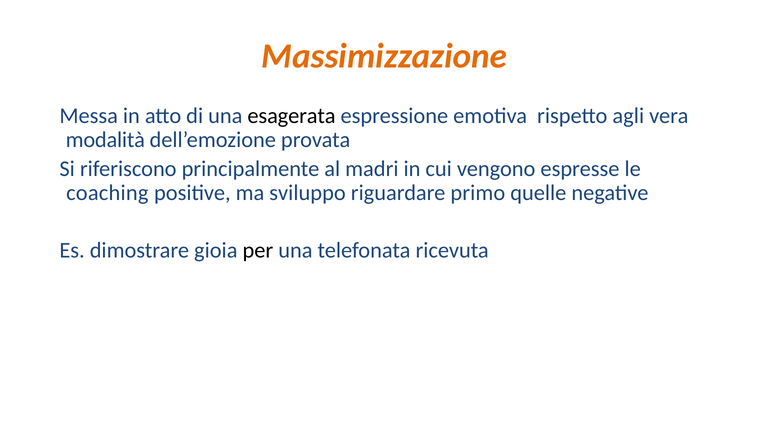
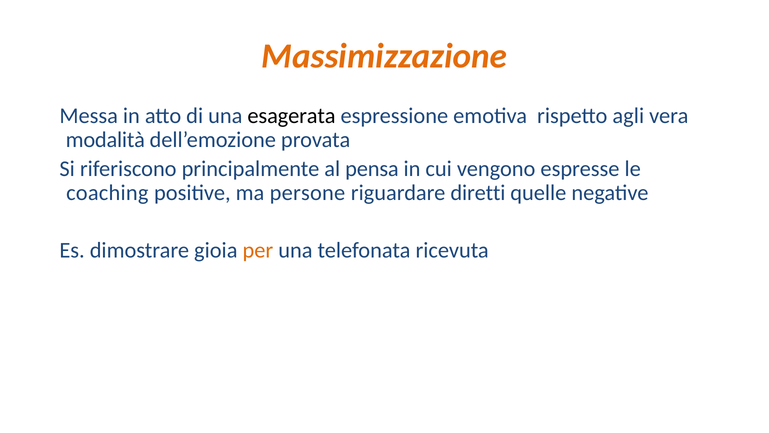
madri: madri -> pensa (372, 169)
sviluppo: sviluppo -> persone (307, 193)
primo: primo -> diretti (478, 193)
per colour: black -> orange (258, 250)
